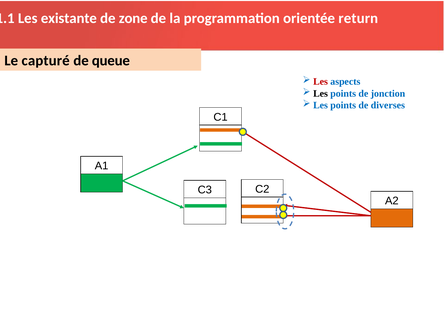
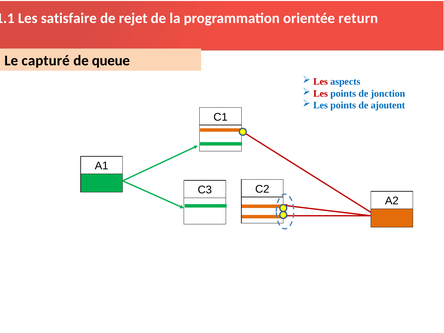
existante: existante -> satisfaire (69, 18)
zone: zone -> rejet (133, 18)
Les colour: black -> red (321, 93)
diverses: diverses -> ajoutent (388, 105)
